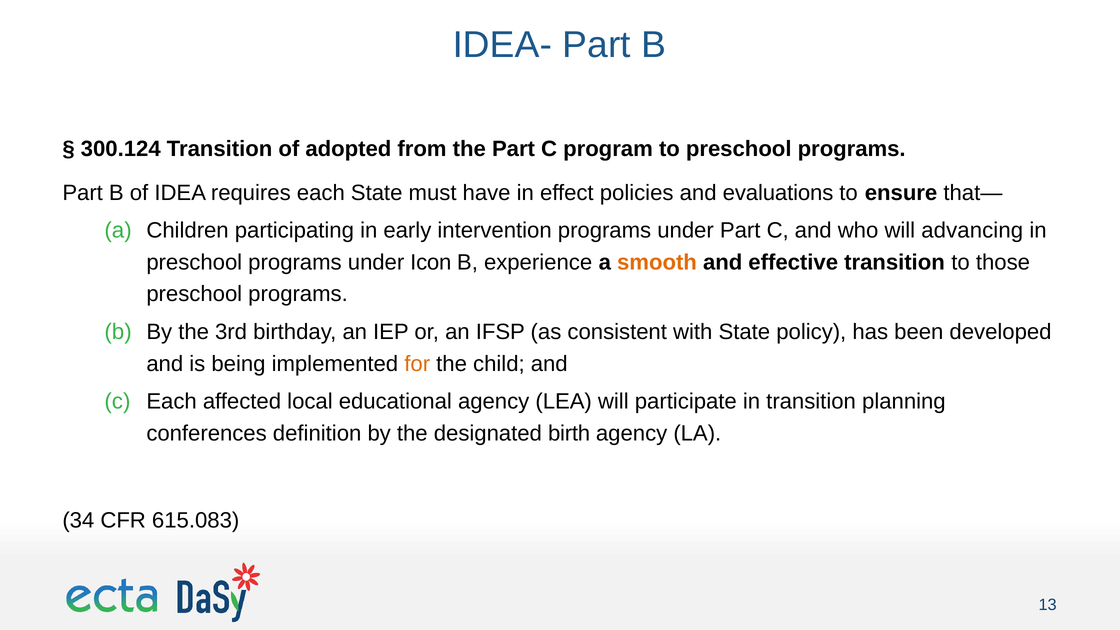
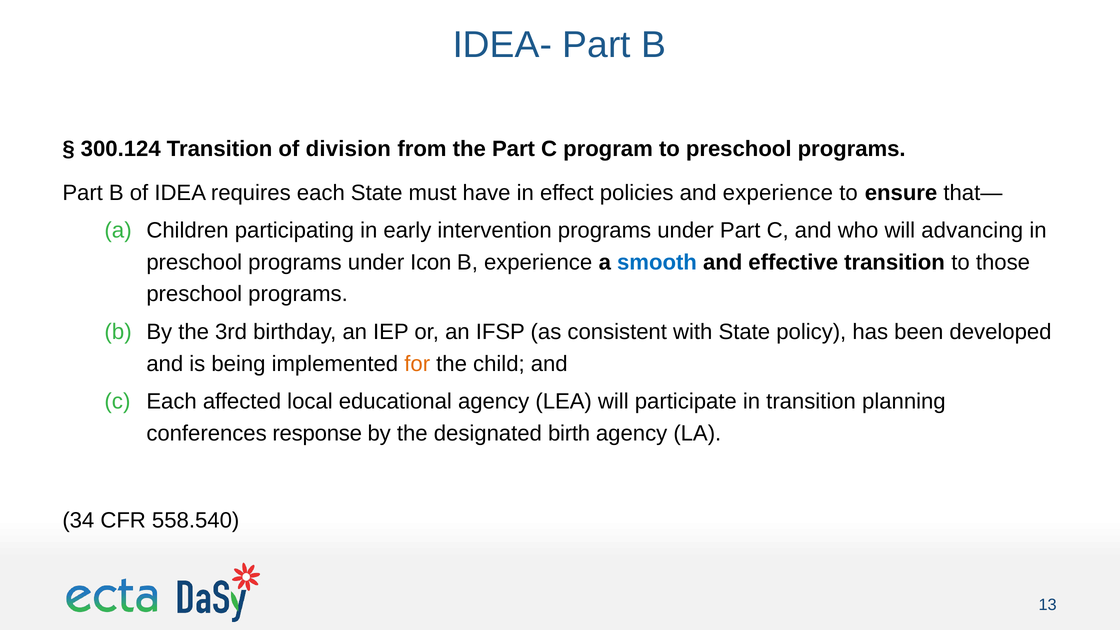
adopted: adopted -> division (348, 149)
and evaluations: evaluations -> experience (778, 193)
smooth colour: orange -> blue (657, 262)
definition: definition -> response (317, 433)
615.083: 615.083 -> 558.540 (196, 520)
